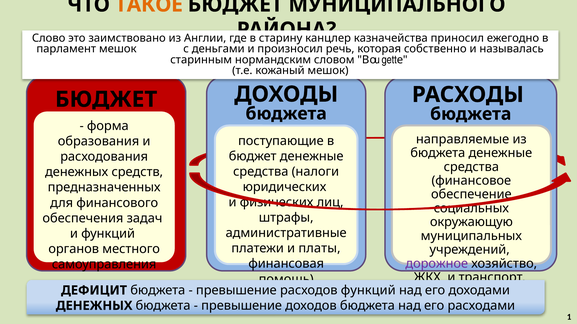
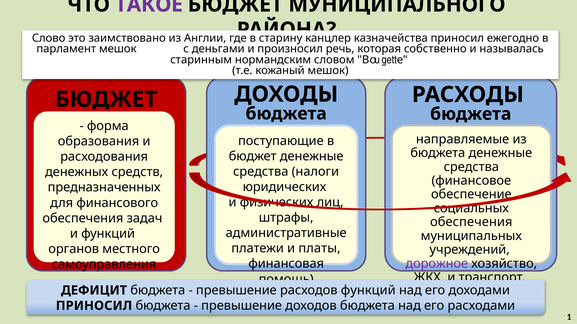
ТАКОЕ colour: orange -> purple (149, 5)
окружающую: окружающую -> обеспечения (471, 222)
ДЕНЕЖНЫХ: ДЕНЕЖНЫХ -> ПРИНОСИЛ (94, 306)
